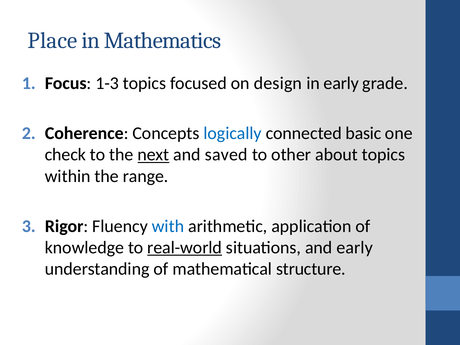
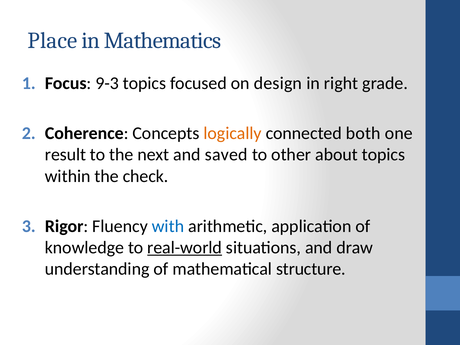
1-3: 1-3 -> 9-3 (107, 83)
in early: early -> right (341, 83)
logically colour: blue -> orange (233, 133)
basic: basic -> both (363, 133)
check: check -> result (65, 155)
next underline: present -> none (153, 155)
range: range -> check (146, 176)
and early: early -> draw (355, 248)
